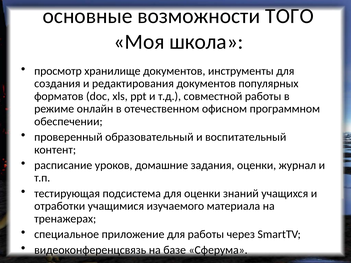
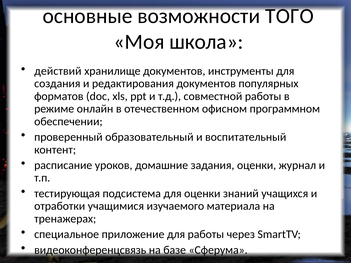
просмотр: просмотр -> действий (58, 71)
